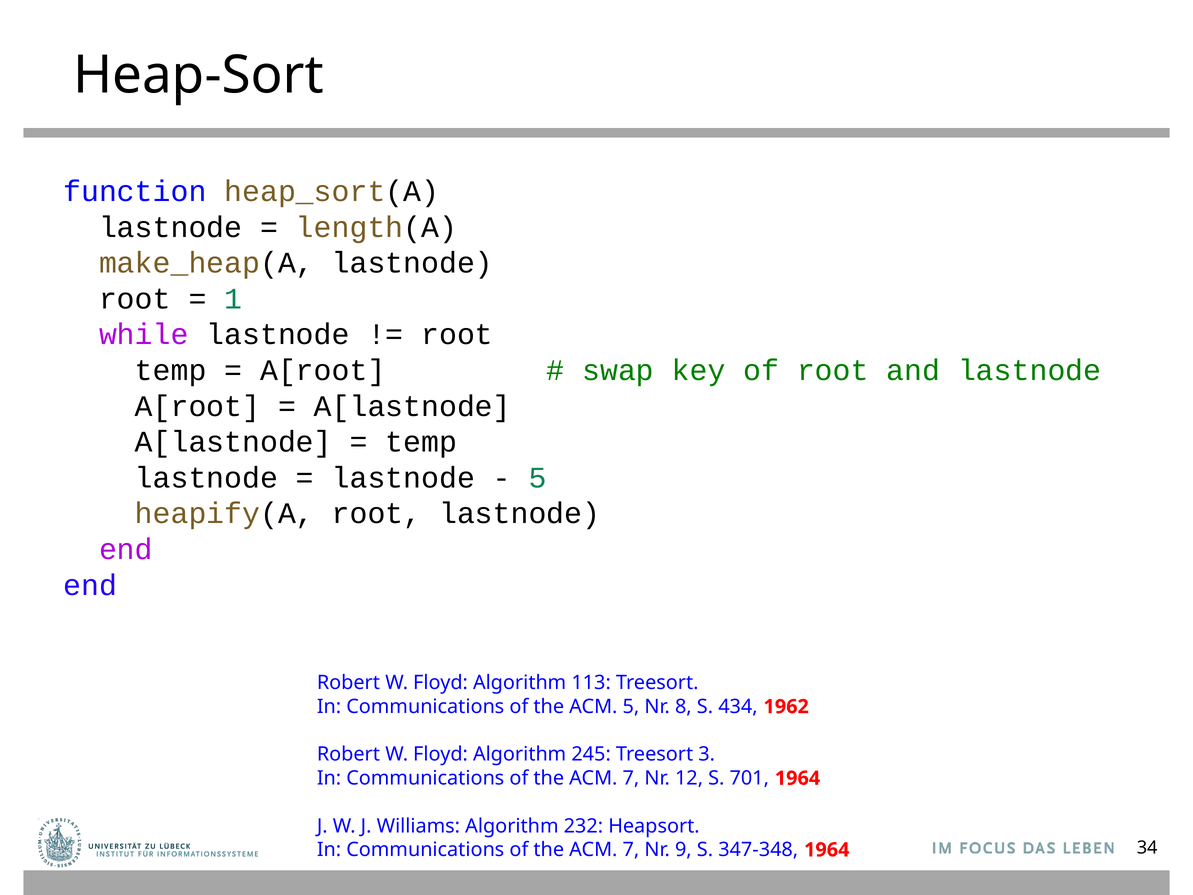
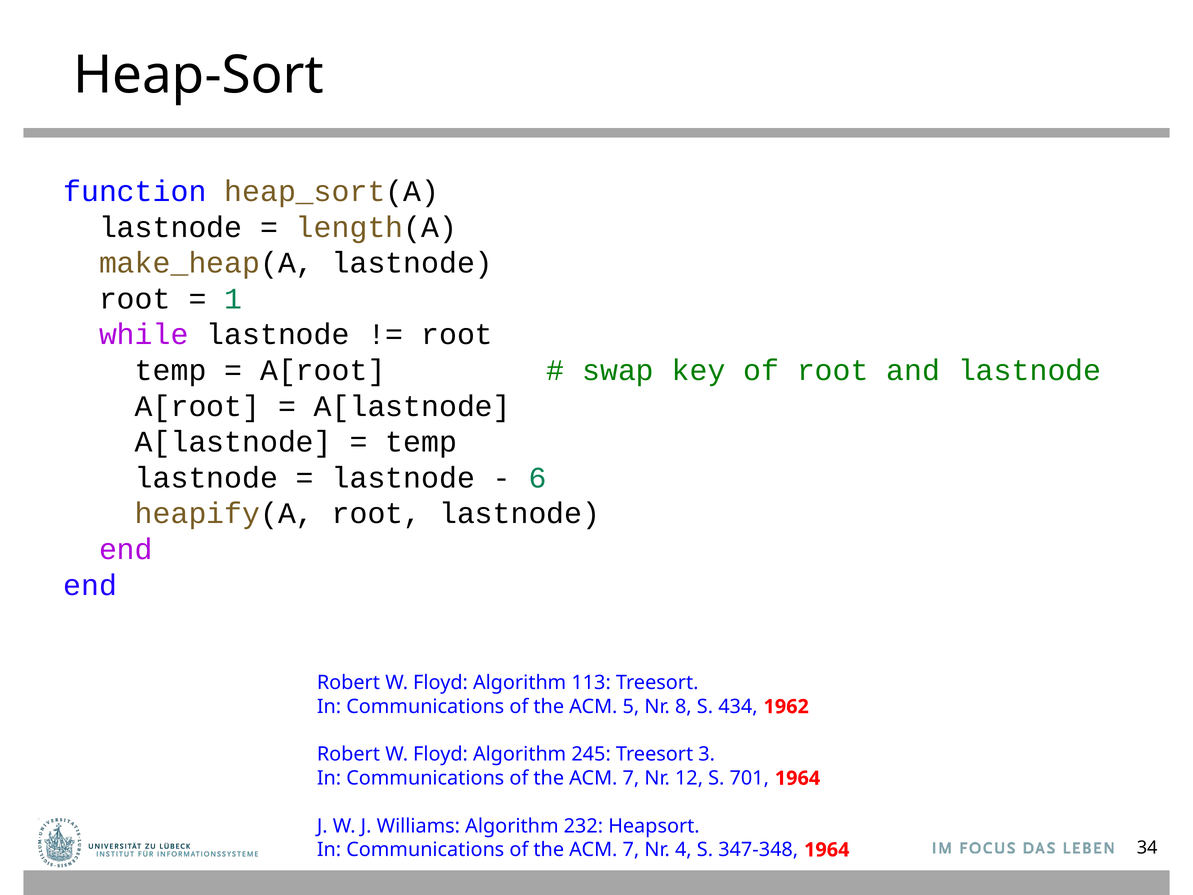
5: 5 -> 6 (538, 478)
9: 9 -> 4 (683, 850)
